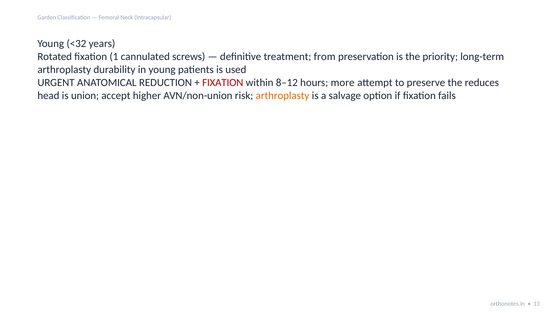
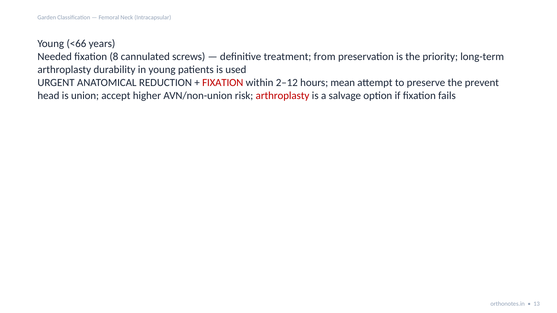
<32: <32 -> <66 (76, 44)
Rotated: Rotated -> Needed (55, 57)
1: 1 -> 8 (114, 57)
8–12: 8–12 -> 2–12 (287, 83)
more: more -> mean (343, 83)
reduces: reduces -> prevent (482, 83)
arthroplasty colour: orange -> red (283, 96)
